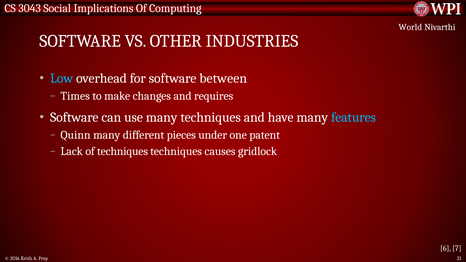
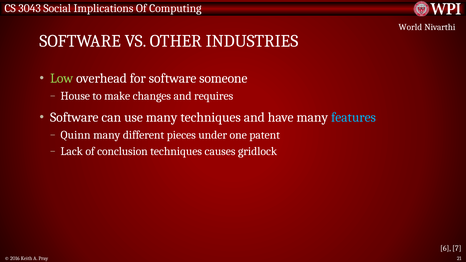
Low colour: light blue -> light green (62, 79)
between: between -> someone (223, 79)
Times: Times -> House (75, 96)
of techniques: techniques -> conclusion (122, 151)
